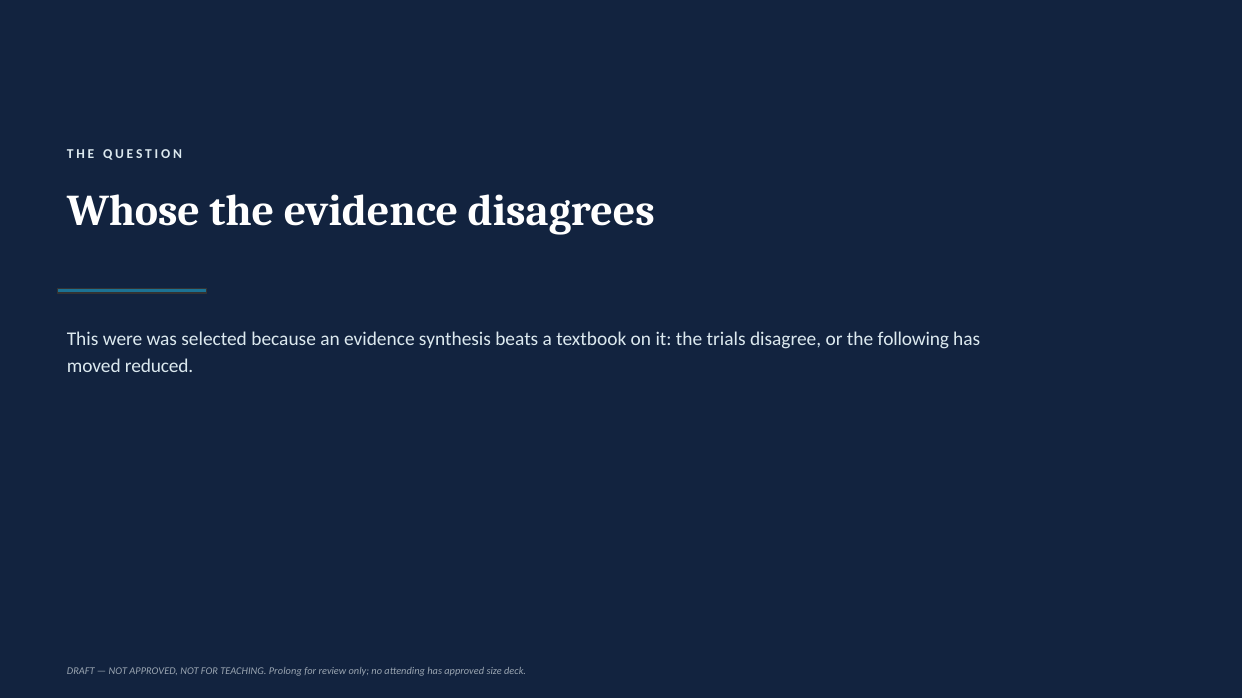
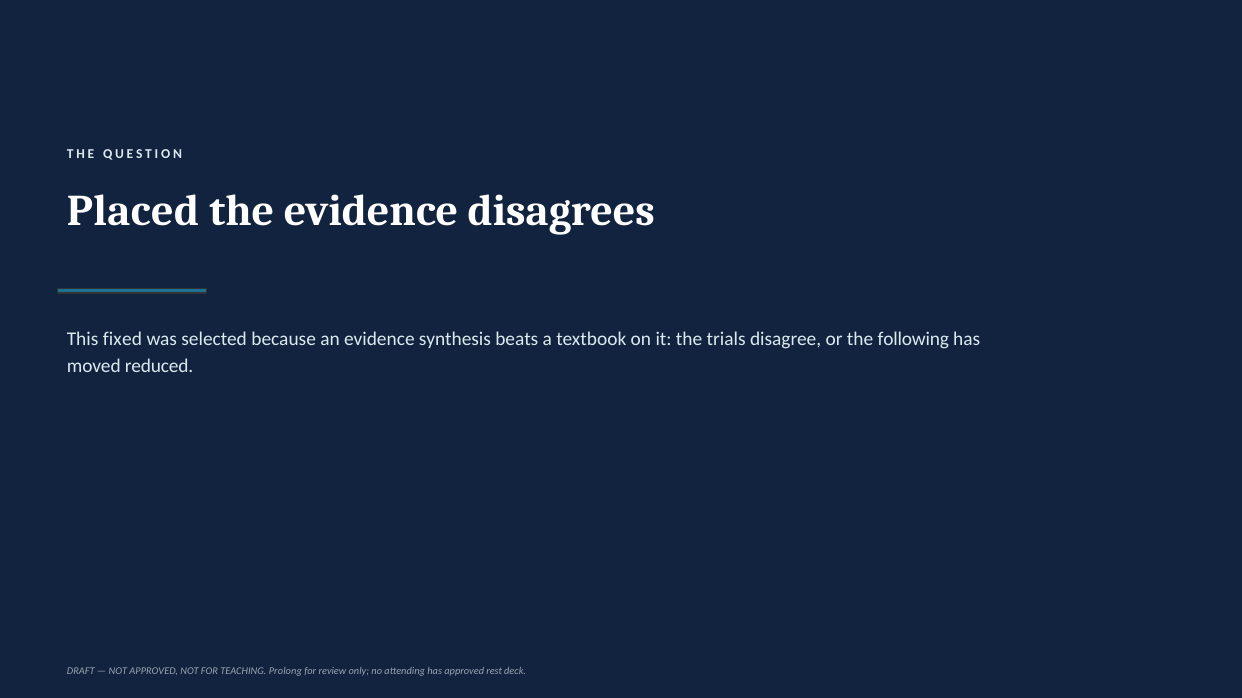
Whose: Whose -> Placed (133, 211)
were: were -> fixed (122, 339)
size: size -> rest (494, 672)
